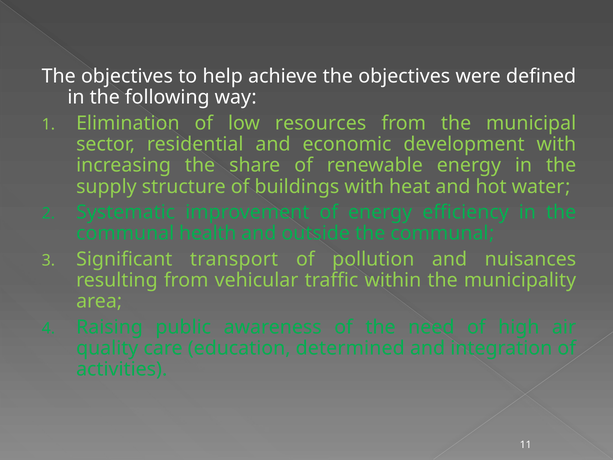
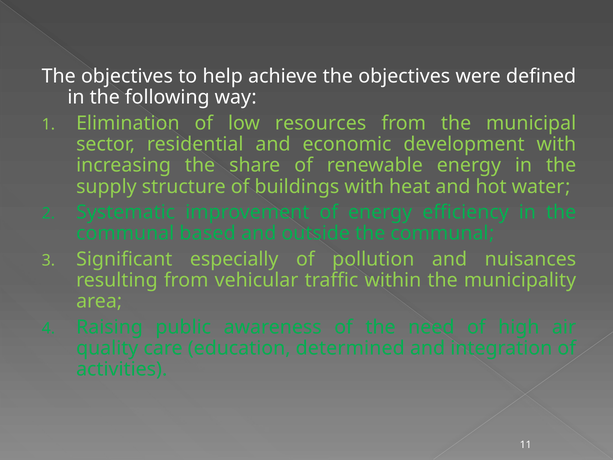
health: health -> based (208, 233)
transport: transport -> especially (234, 259)
